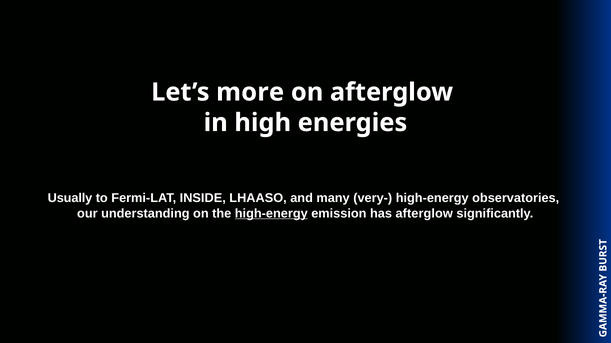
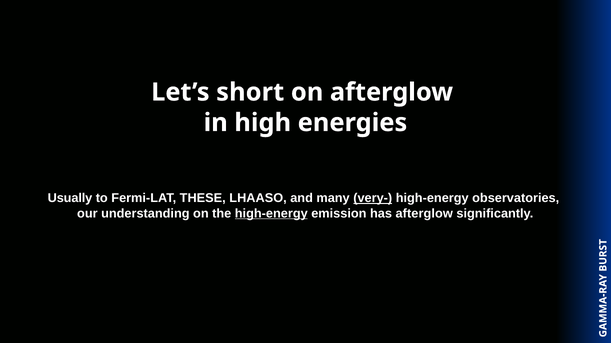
more: more -> short (250, 92)
INSIDE: INSIDE -> THESE (203, 199)
very- underline: none -> present (373, 199)
